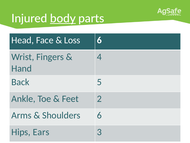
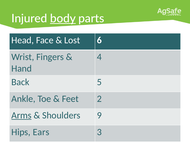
Loss: Loss -> Lost (72, 40)
Arms underline: none -> present (21, 115)
Shoulders 6: 6 -> 9 (99, 115)
